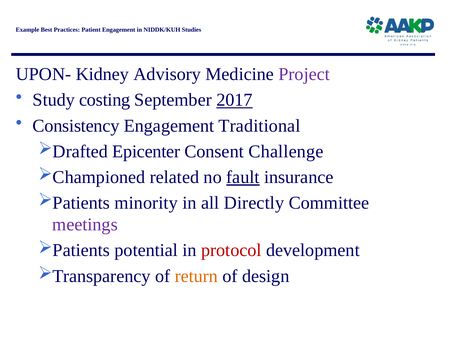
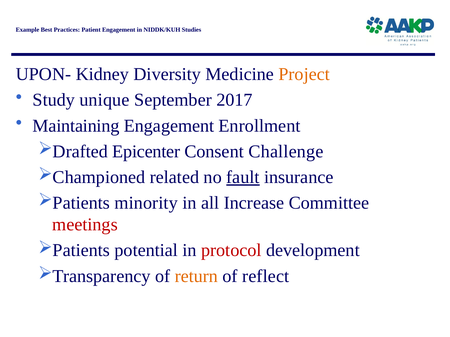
Advisory: Advisory -> Diversity (167, 74)
Project colour: purple -> orange (304, 74)
costing: costing -> unique (105, 100)
2017 underline: present -> none (234, 100)
Consistency: Consistency -> Maintaining (76, 126)
Traditional: Traditional -> Enrollment (260, 126)
Directly: Directly -> Increase (254, 203)
meetings colour: purple -> red (85, 225)
design: design -> reflect (266, 276)
